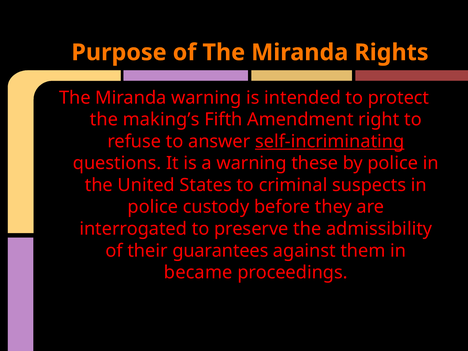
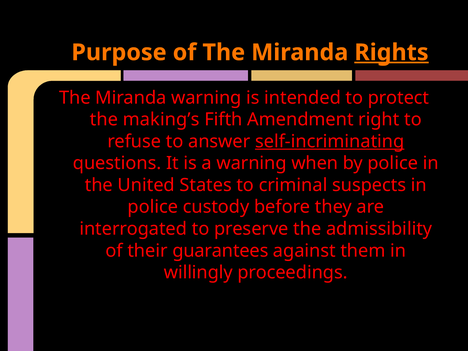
Rights underline: none -> present (391, 52)
these: these -> when (315, 163)
became: became -> willingly (198, 273)
